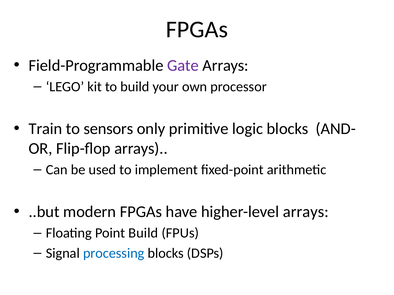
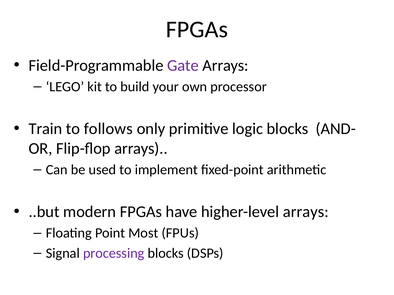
sensors: sensors -> follows (108, 129)
Point Build: Build -> Most (143, 233)
processing colour: blue -> purple (114, 254)
